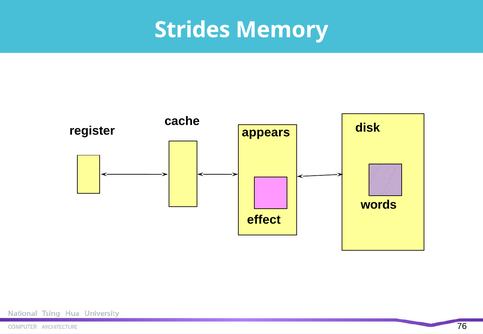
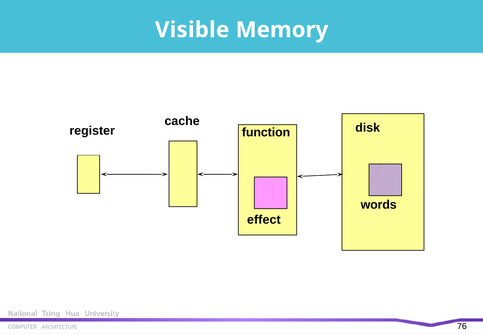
Strides: Strides -> Visible (192, 30)
appears: appears -> function (266, 133)
